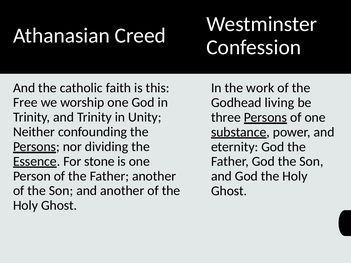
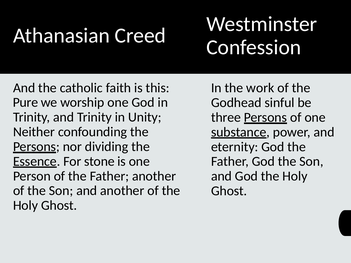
Free: Free -> Pure (25, 103)
living: living -> sinful (280, 103)
